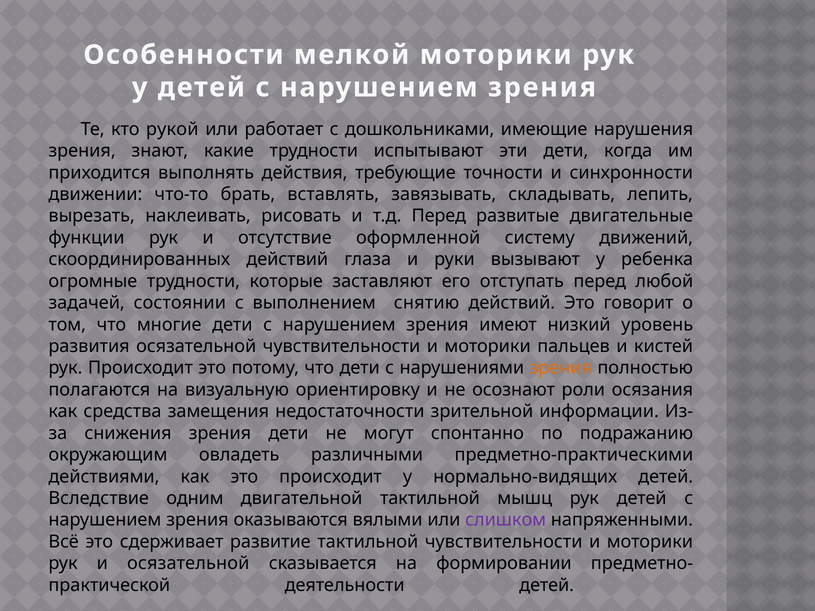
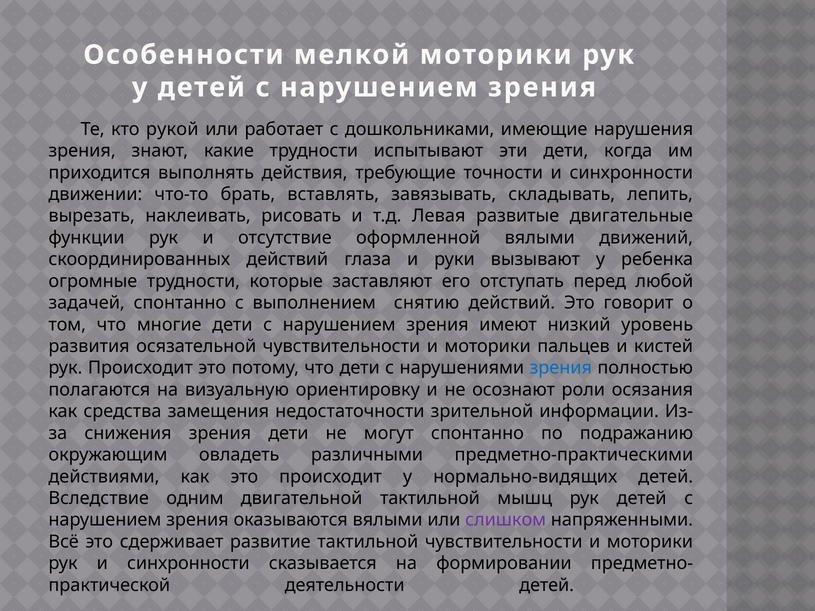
т.д Перед: Перед -> Левая (439, 216)
оформленной систему: систему -> вялыми (540, 238)
задачей состоянии: состоянии -> спонтанно (180, 303)
зрения colour: orange -> blue (561, 368)
рук и осязательной: осязательной -> синхронности (188, 564)
